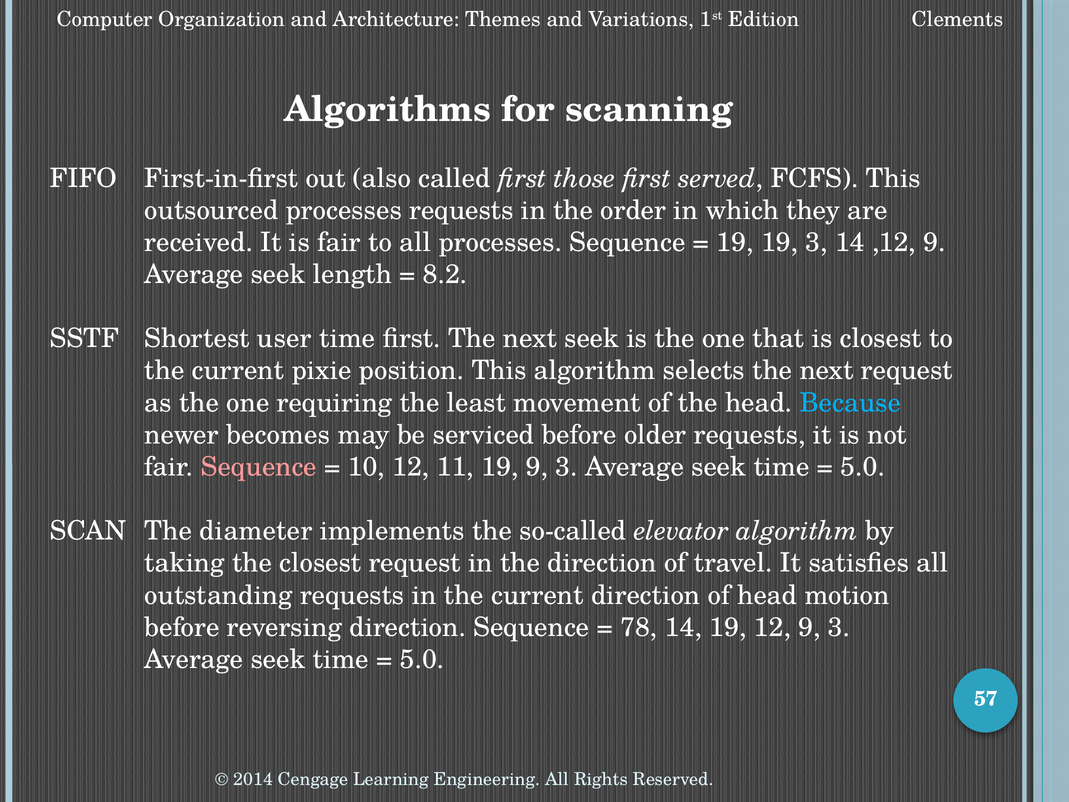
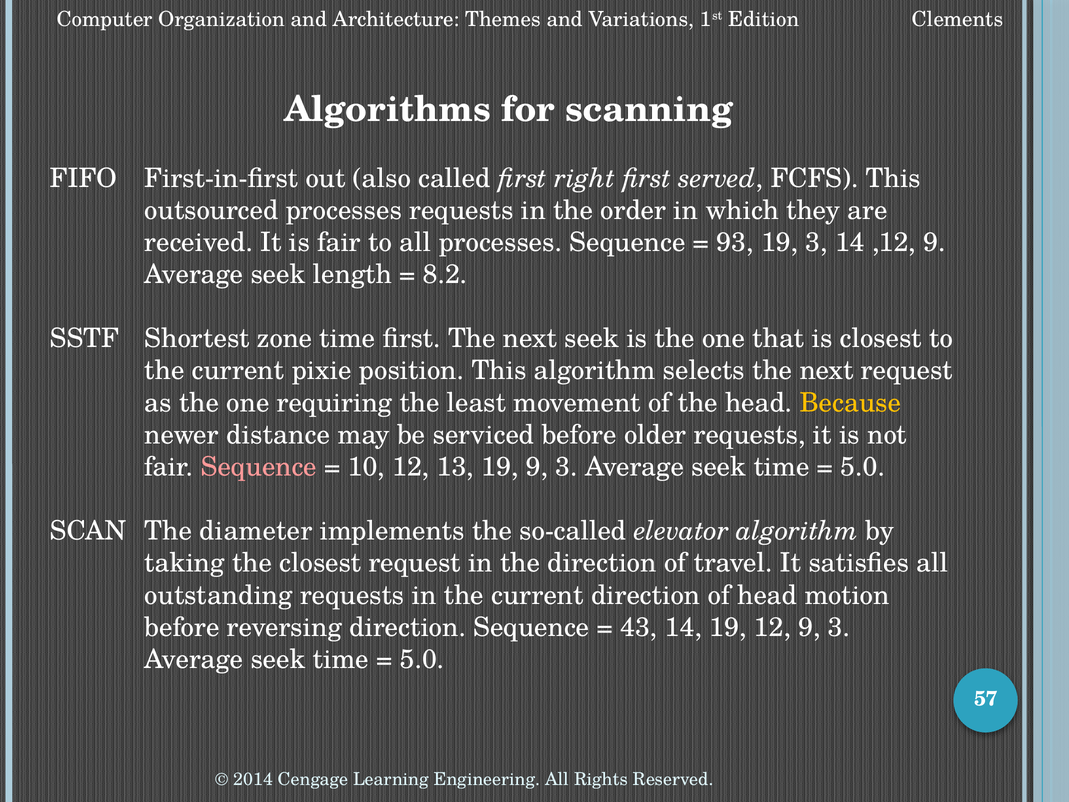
those: those -> right (585, 178)
19: 19 -> 93 (735, 242)
user: user -> zone (285, 338)
Because colour: light blue -> yellow (850, 403)
becomes: becomes -> distance (278, 435)
11: 11 -> 13 (455, 467)
78: 78 -> 43 (639, 627)
